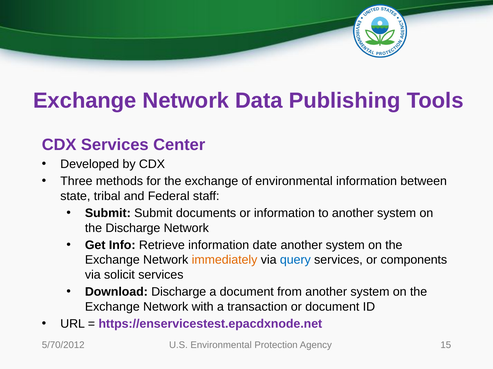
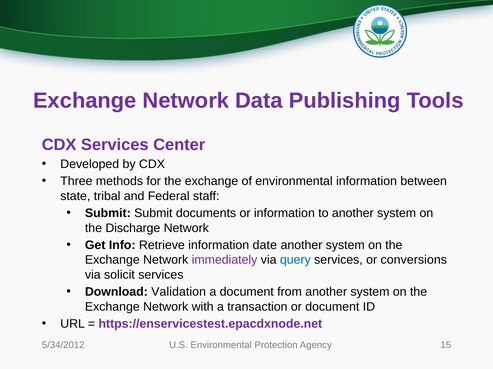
immediately colour: orange -> purple (225, 260)
components: components -> conversions (414, 260)
Download Discharge: Discharge -> Validation (179, 293)
5/70/2012: 5/70/2012 -> 5/34/2012 (63, 346)
